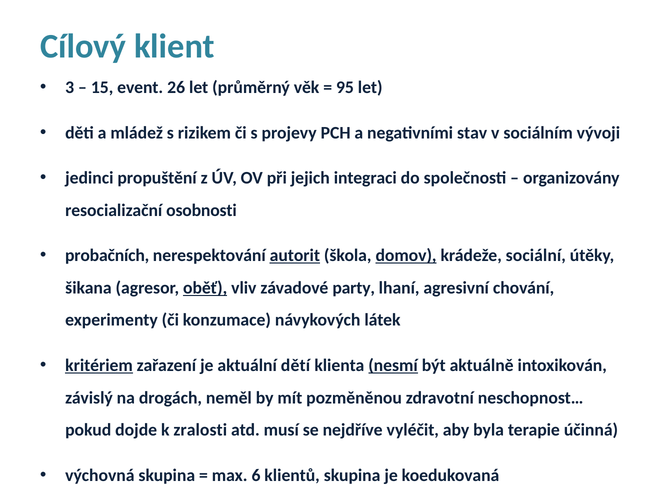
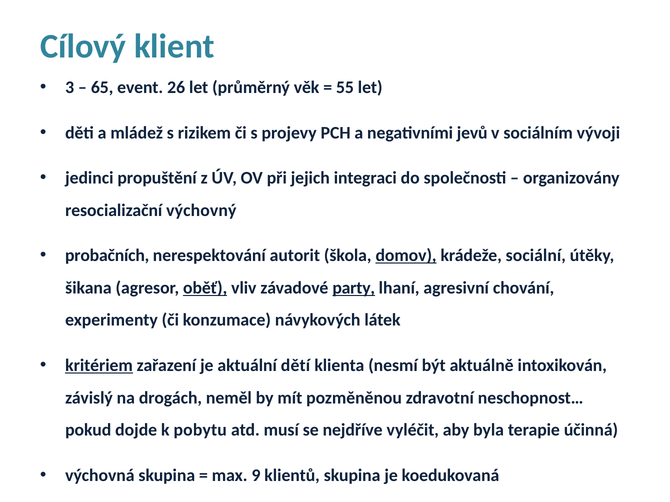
15: 15 -> 65 (102, 88)
95: 95 -> 55 (345, 88)
stav: stav -> jevů (472, 133)
osobnosti: osobnosti -> výchovný (201, 210)
autorit underline: present -> none (295, 256)
party underline: none -> present (354, 288)
nesmí underline: present -> none (393, 366)
zralosti: zralosti -> pobytu (200, 431)
6: 6 -> 9 (256, 476)
